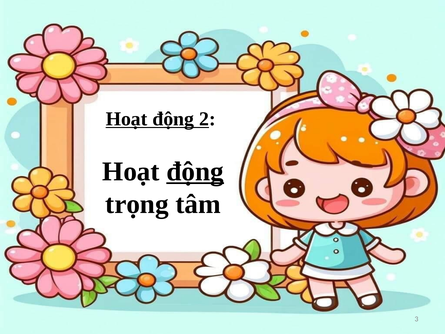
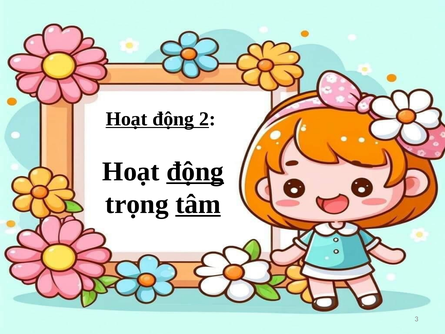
tâm underline: none -> present (198, 204)
